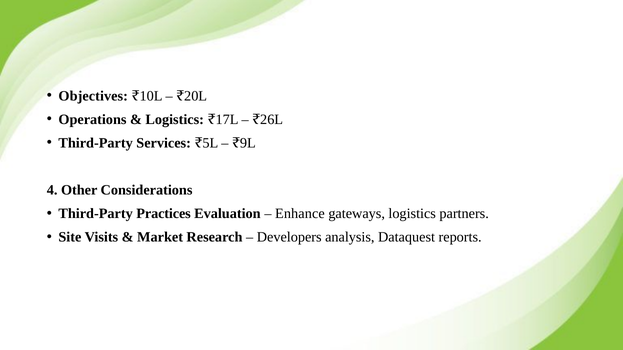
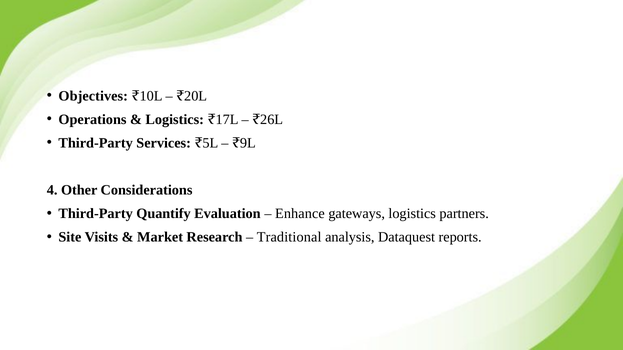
Practices: Practices -> Quantify (164, 214)
Developers: Developers -> Traditional (289, 238)
